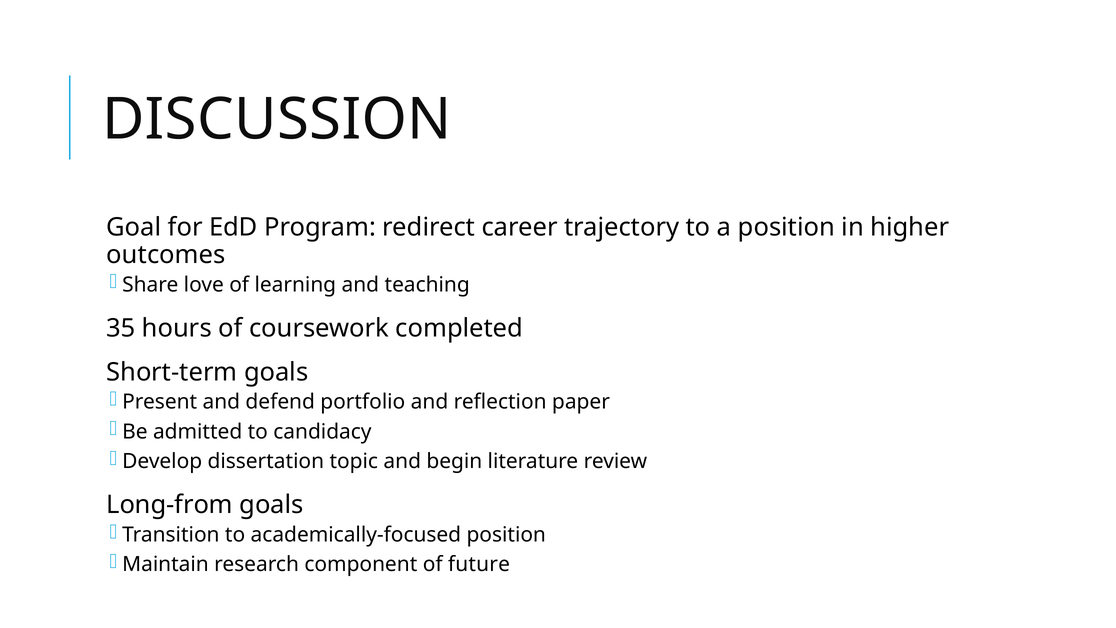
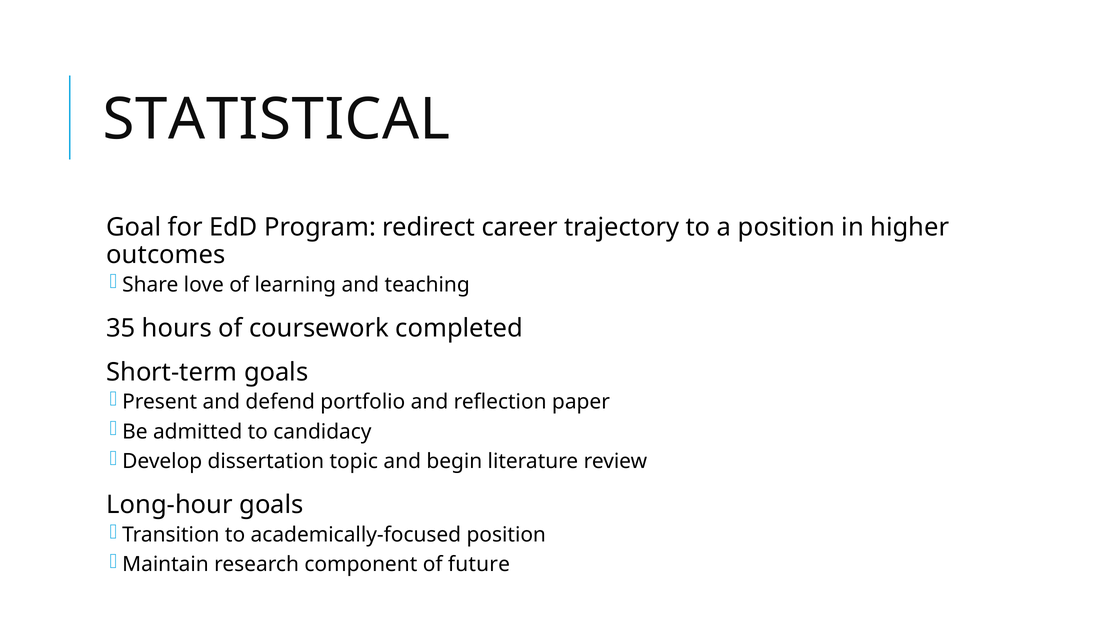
DISCUSSION: DISCUSSION -> STATISTICAL (277, 120)
Long-from: Long-from -> Long-hour (170, 505)
